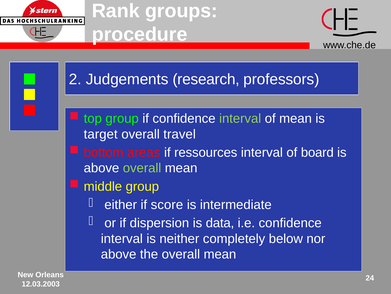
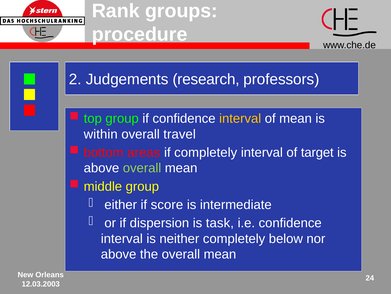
interval colour: light green -> yellow (240, 118)
target: target -> within (101, 134)
if ressources: ressources -> completely (206, 152)
board: board -> target (317, 152)
data: data -> task (220, 222)
